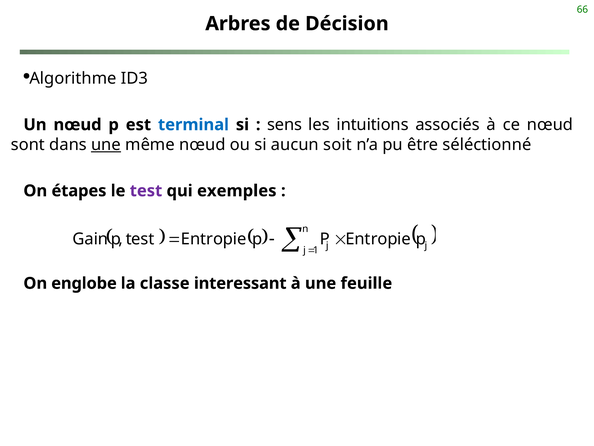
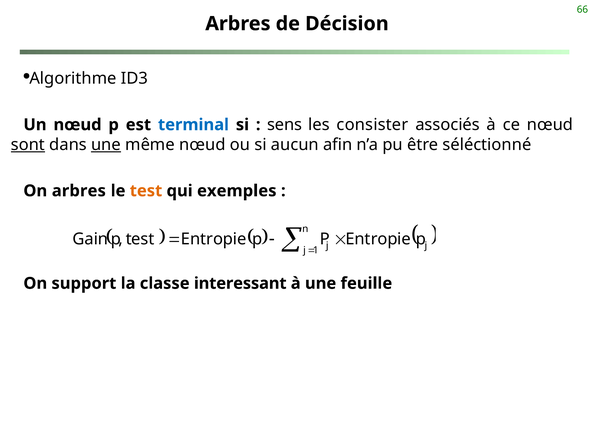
intuitions: intuitions -> consister (372, 125)
sont underline: none -> present (28, 144)
soit: soit -> afin (338, 144)
On étapes: étapes -> arbres (79, 191)
test colour: purple -> orange (146, 191)
englobe: englobe -> support (84, 283)
